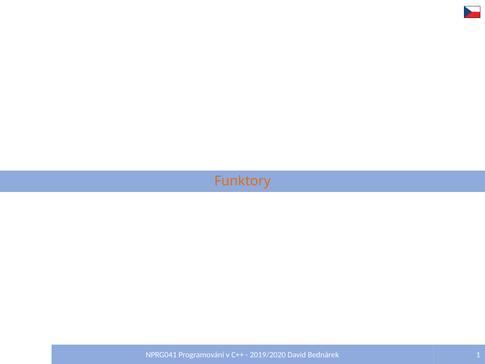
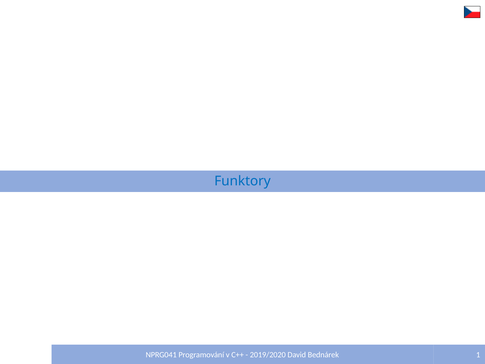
Funktory colour: orange -> blue (242, 181)
